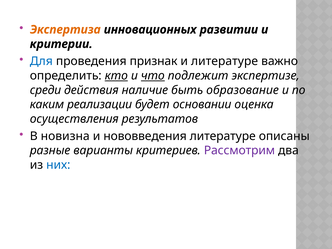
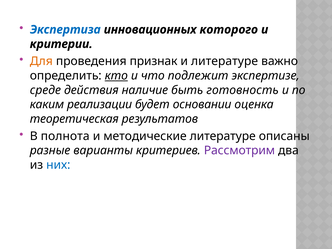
Экспертиза colour: orange -> blue (65, 30)
развитии: развитии -> которого (229, 30)
Для colour: blue -> orange (41, 61)
что underline: present -> none (153, 76)
среди: среди -> среде (45, 90)
образование: образование -> готовность (242, 90)
осуществления: осуществления -> теоретическая (74, 119)
новизна: новизна -> полнота (65, 136)
нововведения: нововведения -> методические (145, 136)
